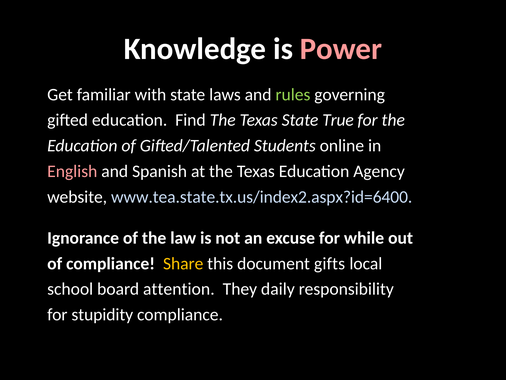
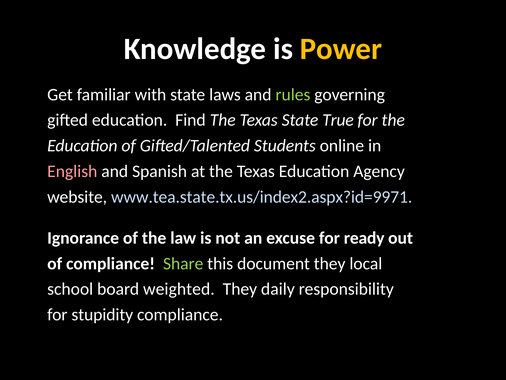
Power colour: pink -> yellow (341, 49)
www.tea.state.tx.us/index2.aspx?id=6400: www.tea.state.tx.us/index2.aspx?id=6400 -> www.tea.state.tx.us/index2.aspx?id=9971 (262, 197)
while: while -> ready (364, 238)
Share colour: yellow -> light green (183, 263)
document gifts: gifts -> they (330, 263)
attention: attention -> weighted (179, 289)
